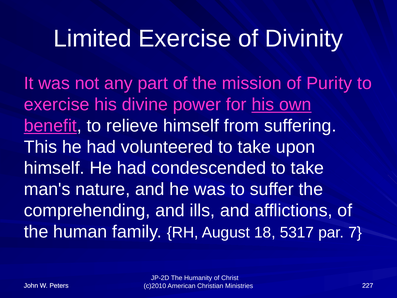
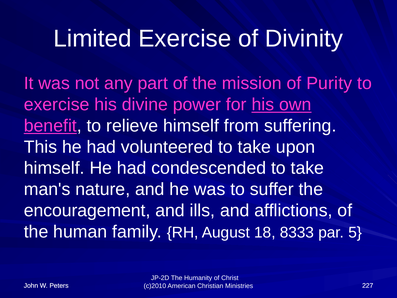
comprehending: comprehending -> encouragement (87, 210)
5317: 5317 -> 8333 (297, 232)
7: 7 -> 5 (355, 232)
